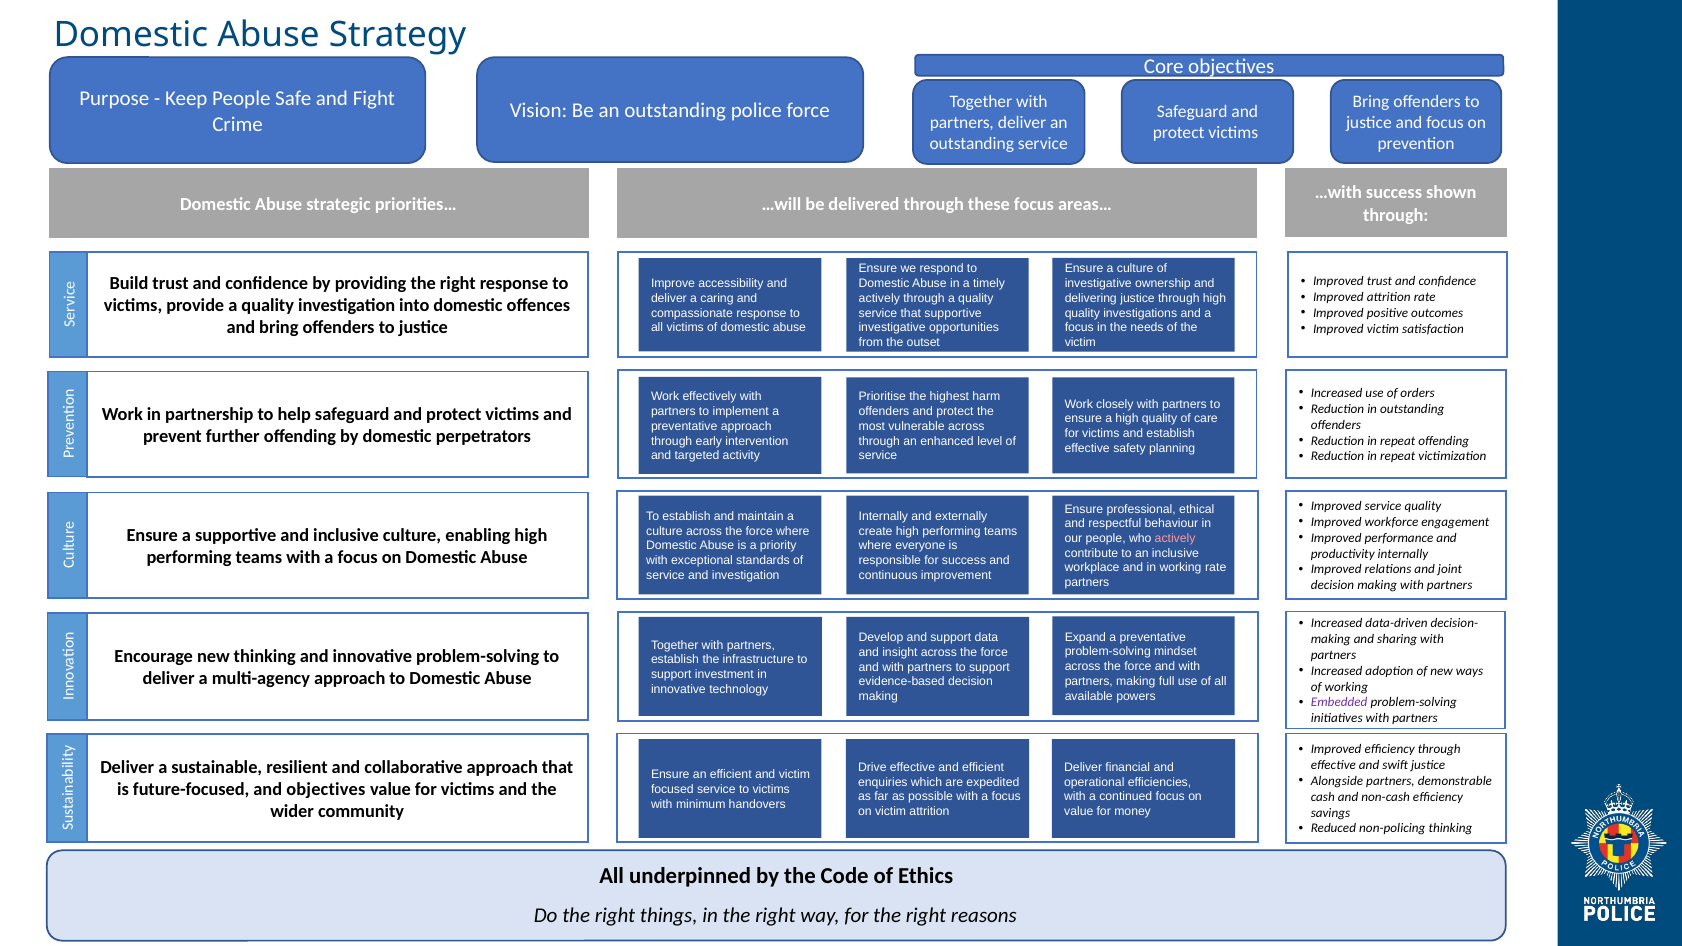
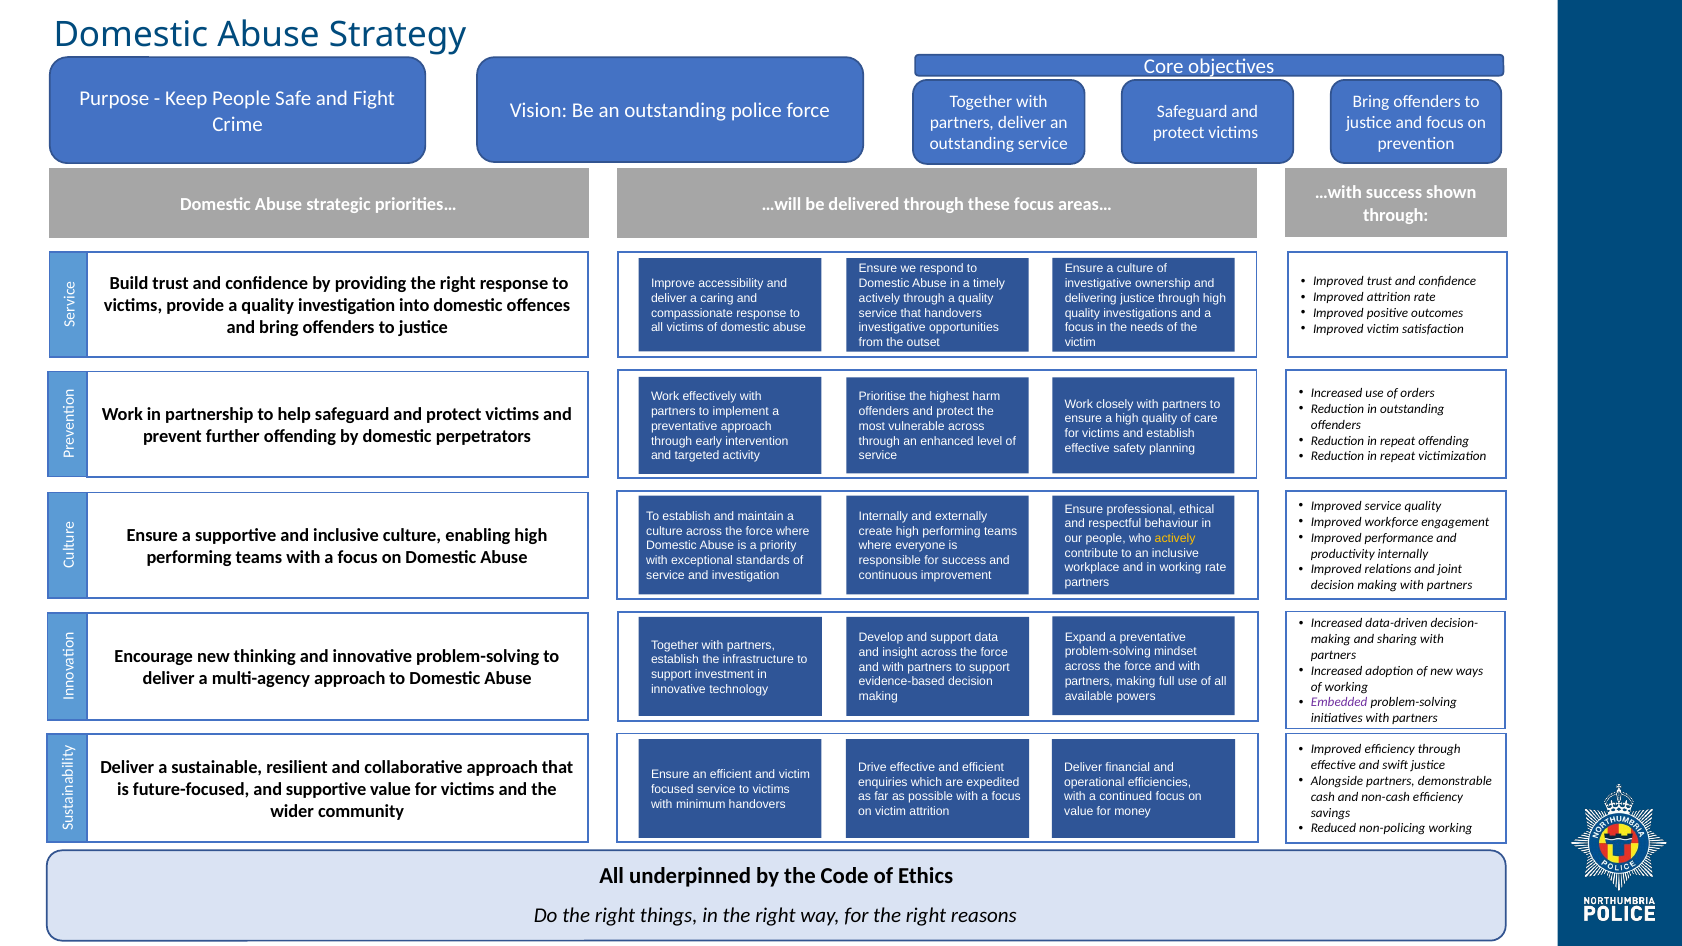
that supportive: supportive -> handovers (953, 313)
actively colour: pink -> yellow (1175, 539)
and objectives: objectives -> supportive (326, 789)
non-policing thinking: thinking -> working (1450, 829)
